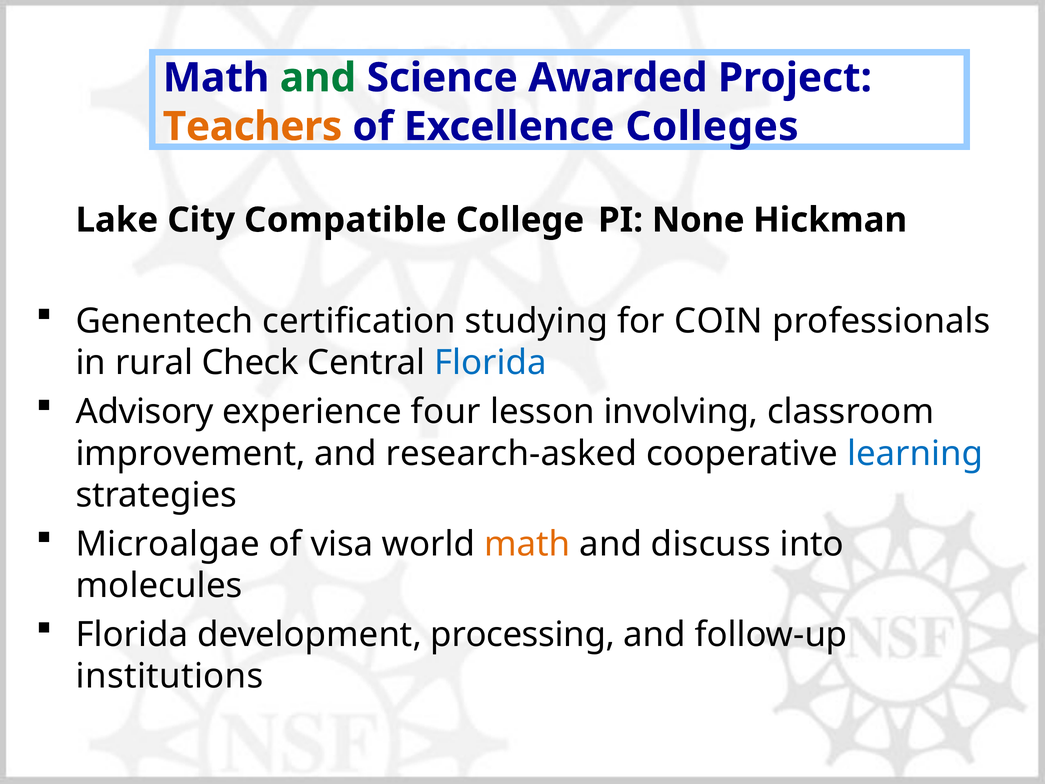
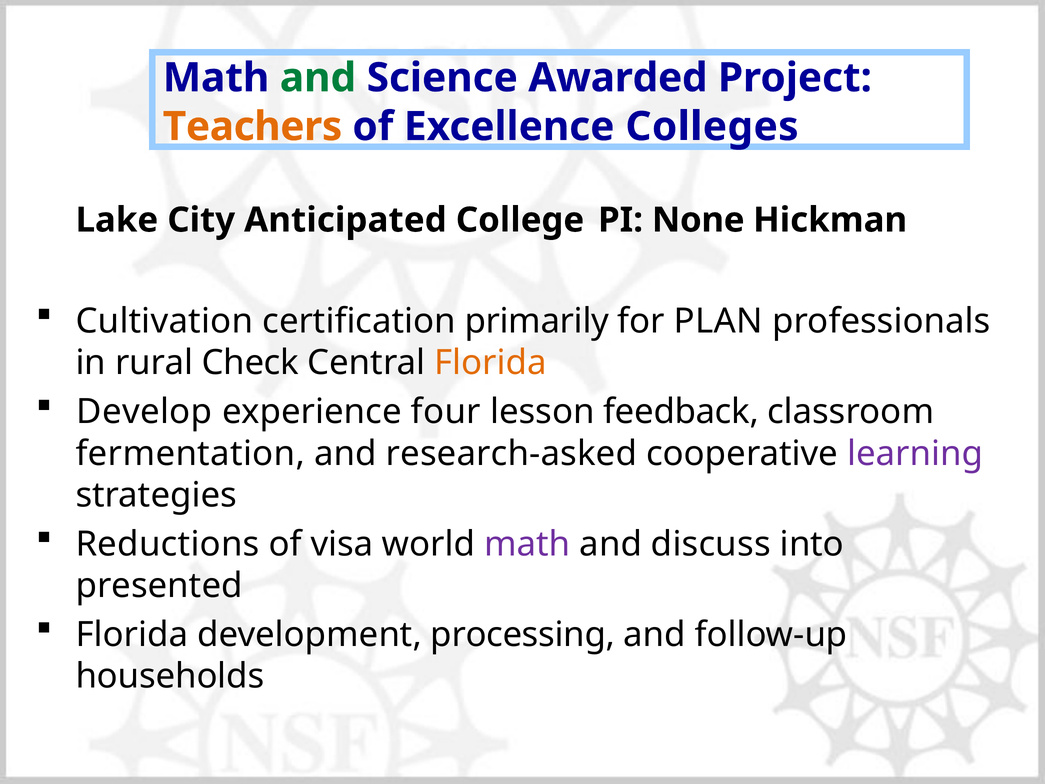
Compatible: Compatible -> Anticipated (345, 220)
Genentech: Genentech -> Cultivation (164, 321)
studying: studying -> primarily (537, 321)
COIN: COIN -> PLAN (718, 321)
Florida colour: blue -> orange (490, 363)
Advisory: Advisory -> Develop (144, 412)
involving: involving -> feedback (681, 412)
improvement: improvement -> fermentation (190, 453)
learning colour: blue -> purple (915, 453)
Microalgae: Microalgae -> Reductions (168, 544)
math colour: orange -> purple (527, 544)
molecules: molecules -> presented (159, 586)
institutions: institutions -> households (170, 676)
